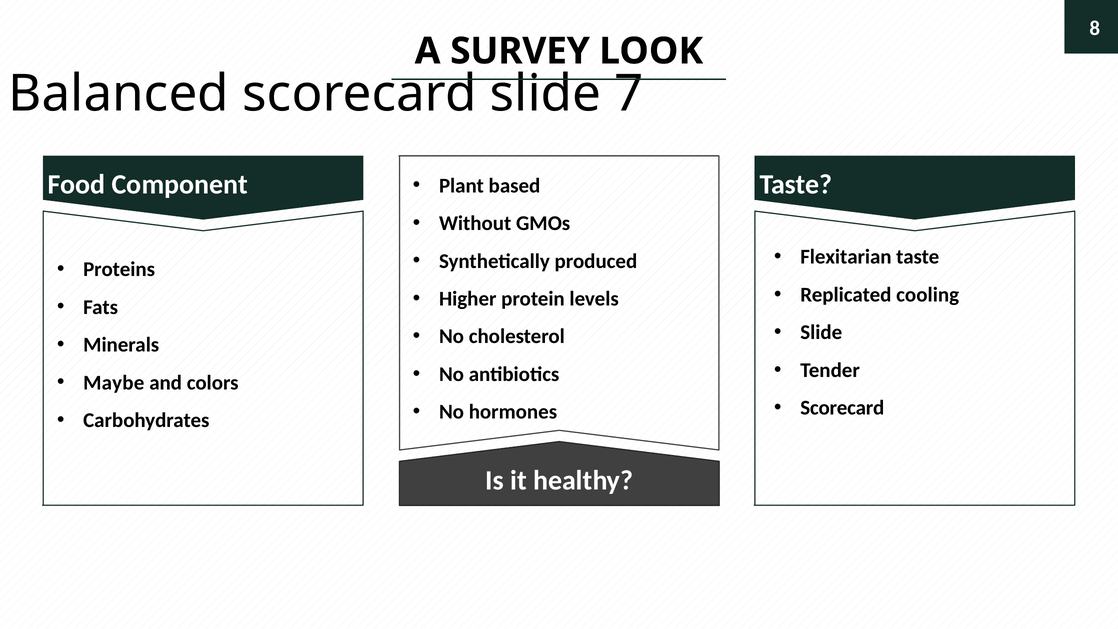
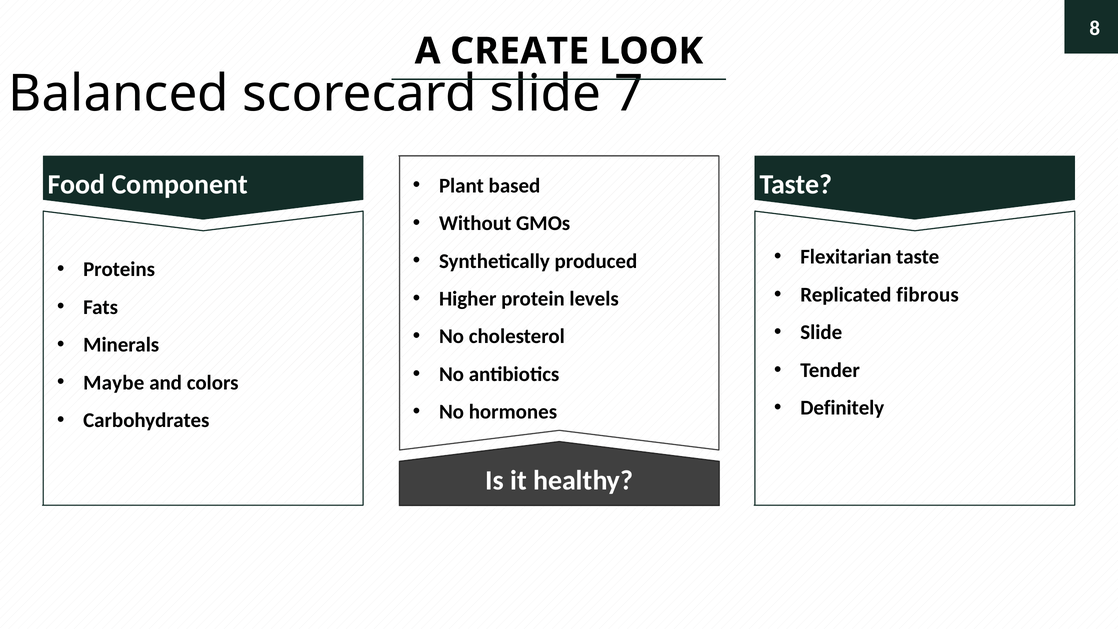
SURVEY: SURVEY -> CREATE (520, 51)
cooling: cooling -> fibrous (928, 295)
Scorecard: Scorecard -> Definitely (842, 408)
